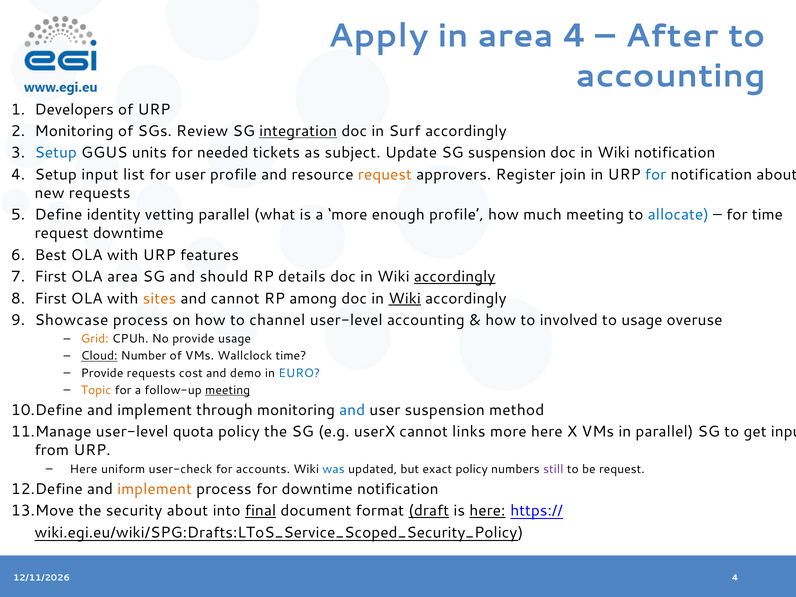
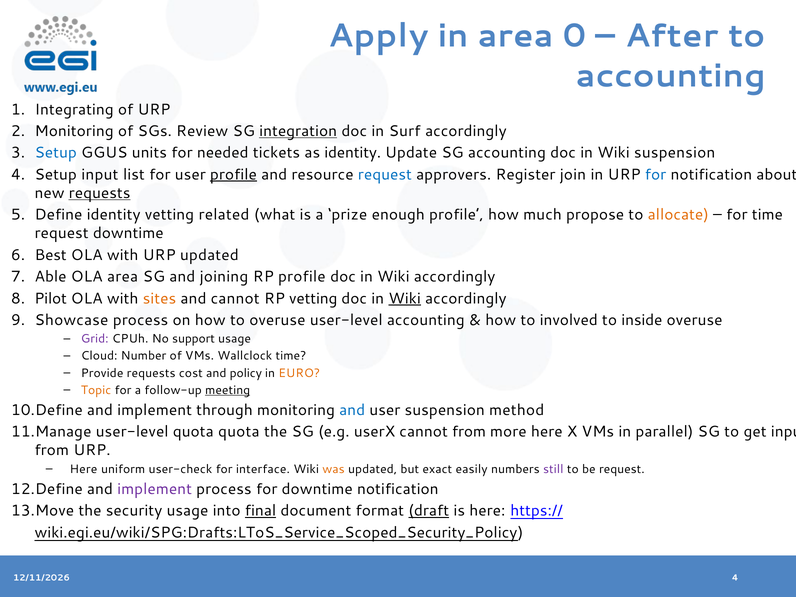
area 4: 4 -> 0 (575, 36)
Developers: Developers -> Integrating (74, 109)
as subject: subject -> identity (353, 153)
SG suspension: suspension -> accounting (507, 153)
Wiki notification: notification -> suspension (675, 153)
profile underline: none -> present (233, 174)
request colour: orange -> blue (385, 174)
requests underline: none -> present (100, 193)
vetting parallel: parallel -> related (224, 215)
a more: more -> prize (348, 215)
much meeting: meeting -> propose (595, 215)
allocate colour: blue -> orange (678, 215)
URP features: features -> updated (209, 255)
First: First -> Able (51, 277)
should: should -> joining (224, 277)
RP details: details -> profile (302, 277)
accordingly underline: present -> none (455, 277)
First: First -> Pilot (51, 298)
RP among: among -> vetting (313, 298)
to channel: channel -> overuse (277, 320)
to usage: usage -> inside (642, 320)
Grid colour: orange -> purple (95, 339)
No provide: provide -> support (193, 339)
Cloud underline: present -> none (99, 356)
demo: demo -> policy (246, 373)
EURO colour: blue -> orange (299, 373)
quota policy: policy -> quota (239, 432)
cannot links: links -> from (469, 432)
accounts: accounts -> interface (263, 469)
was colour: blue -> orange (333, 469)
exact policy: policy -> easily (472, 469)
implement colour: orange -> purple (155, 489)
security about: about -> usage (187, 511)
here underline: present -> none (487, 511)
